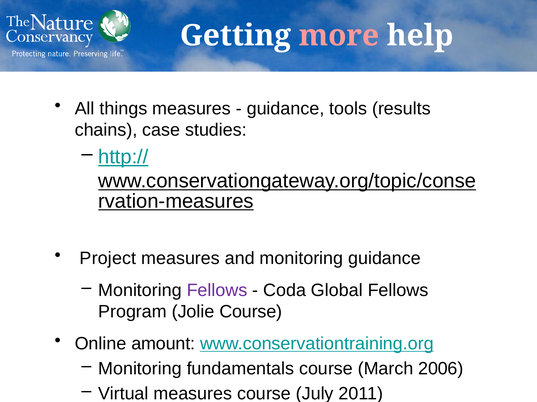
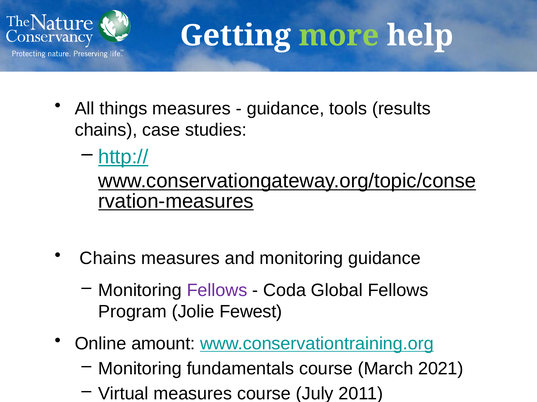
more colour: pink -> light green (339, 36)
Project: Project -> Chains (108, 259)
Jolie Course: Course -> Fewest (251, 312)
2006: 2006 -> 2021 (441, 369)
